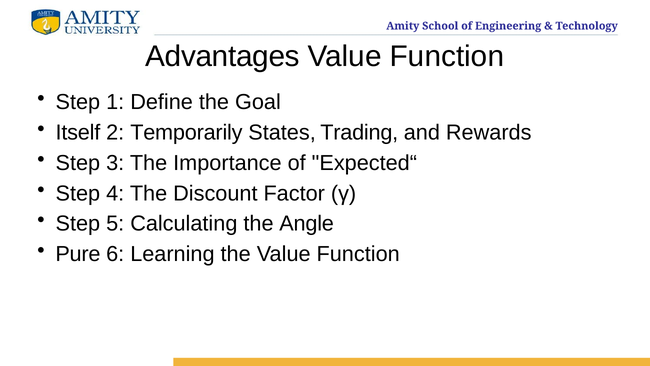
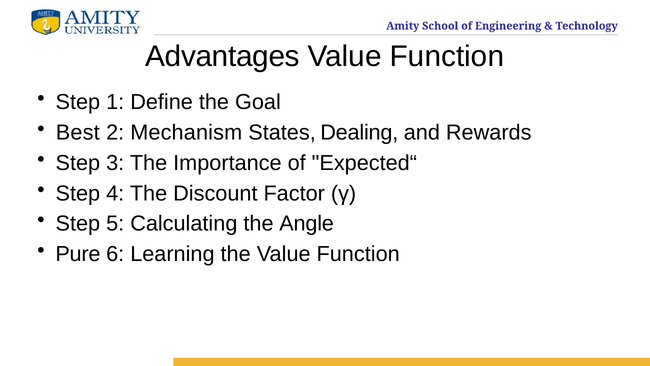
Itself: Itself -> Best (78, 133)
Temporarily: Temporarily -> Mechanism (186, 133)
Trading: Trading -> Dealing (359, 133)
